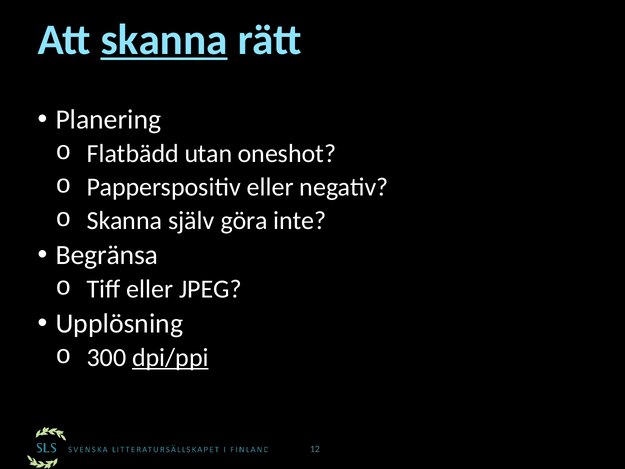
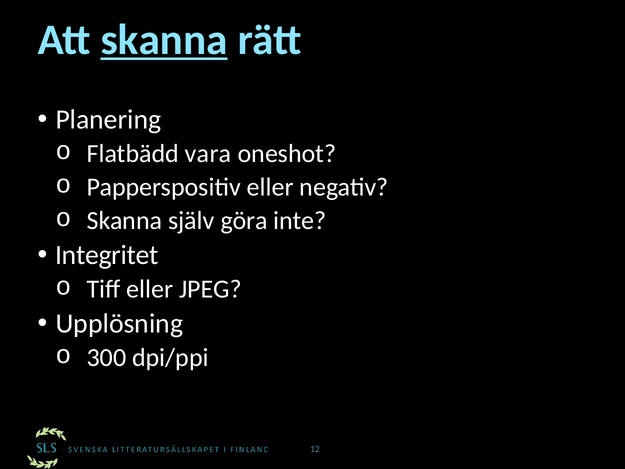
utan: utan -> vara (208, 154)
Begränsa: Begränsa -> Integritet (107, 255)
dpi/ppi underline: present -> none (170, 358)
